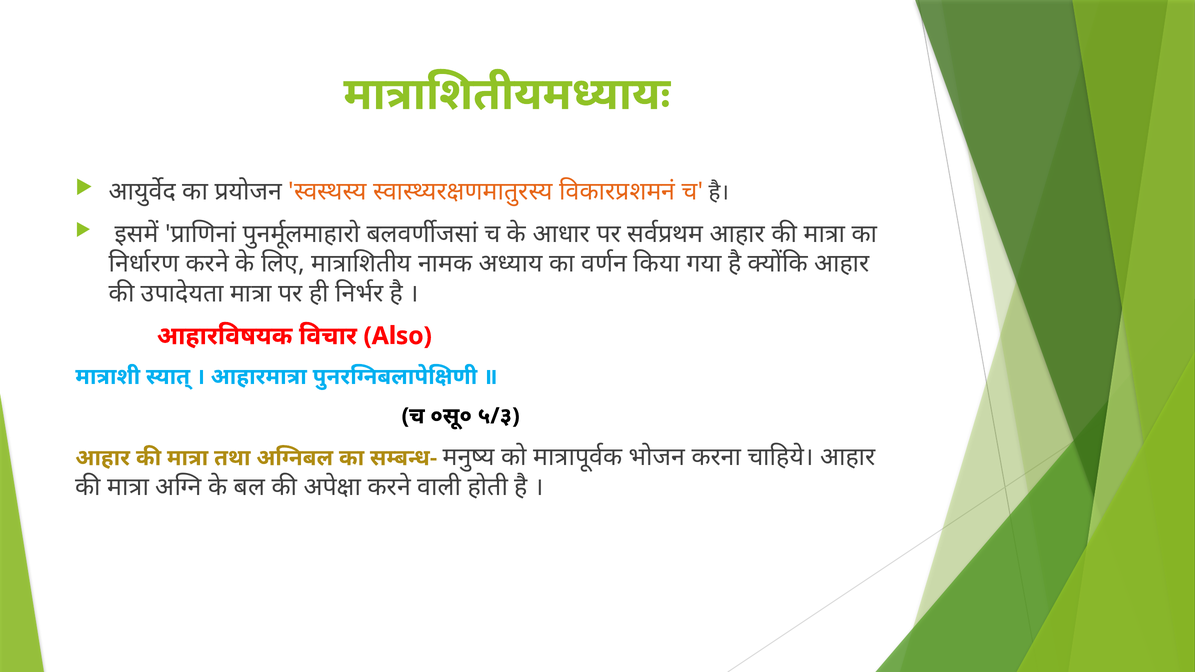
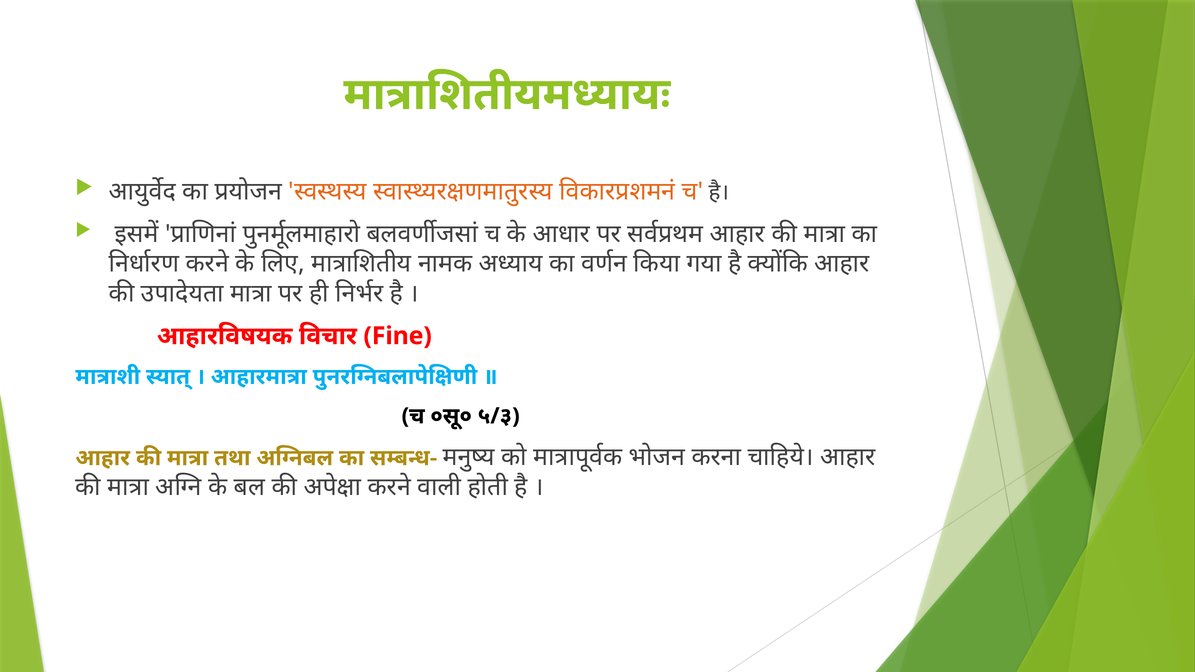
Also: Also -> Fine (398, 336)
